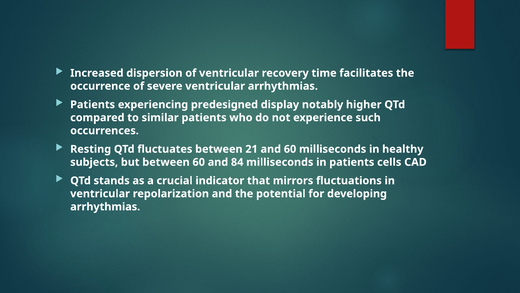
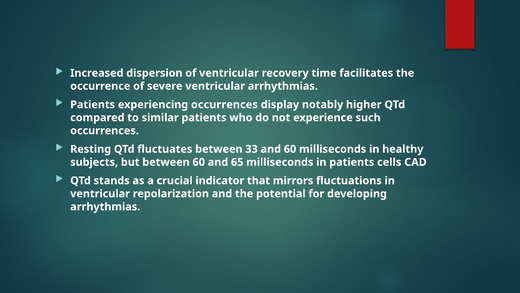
experiencing predesigned: predesigned -> occurrences (224, 104)
21: 21 -> 33 (252, 149)
84: 84 -> 65 (237, 162)
